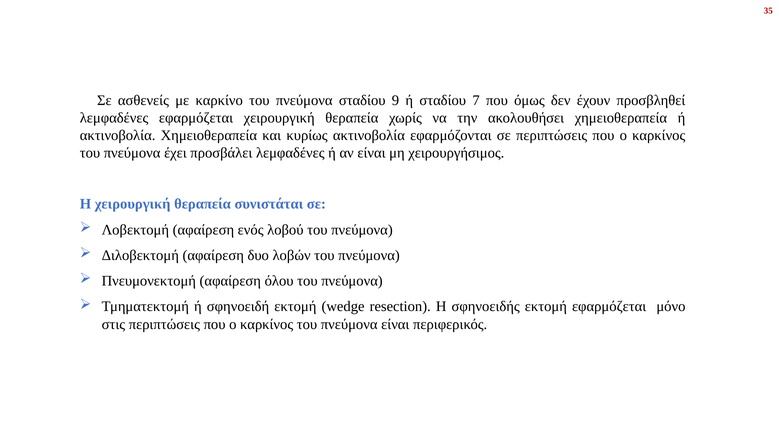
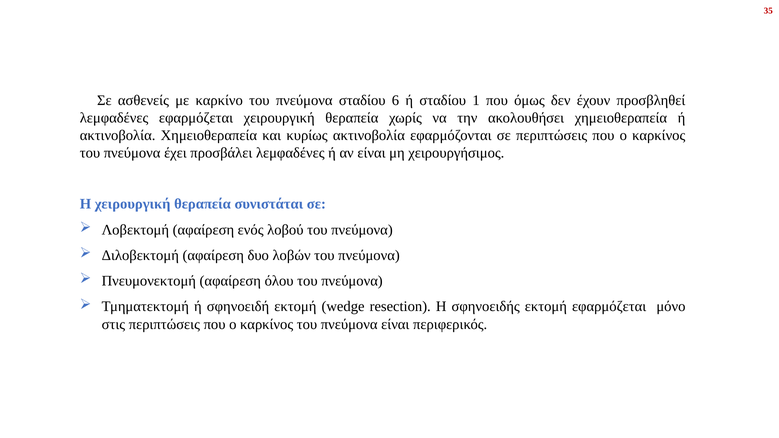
9: 9 -> 6 (395, 100)
7: 7 -> 1 (476, 100)
